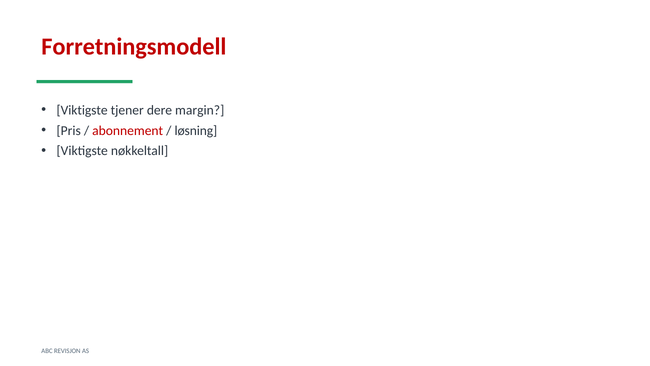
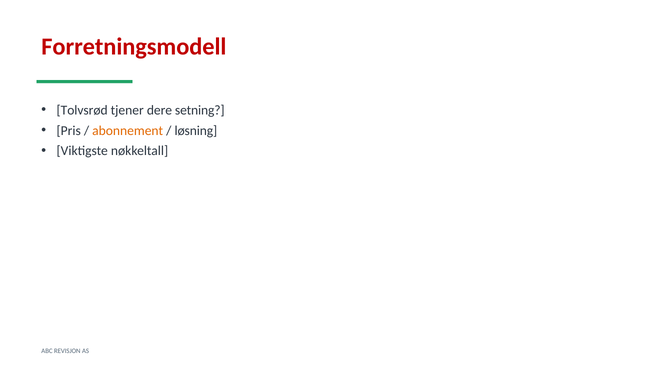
Viktigste: Viktigste -> Tolvsrød (82, 110)
margin: margin -> setning (200, 110)
abonnement colour: red -> orange (128, 130)
